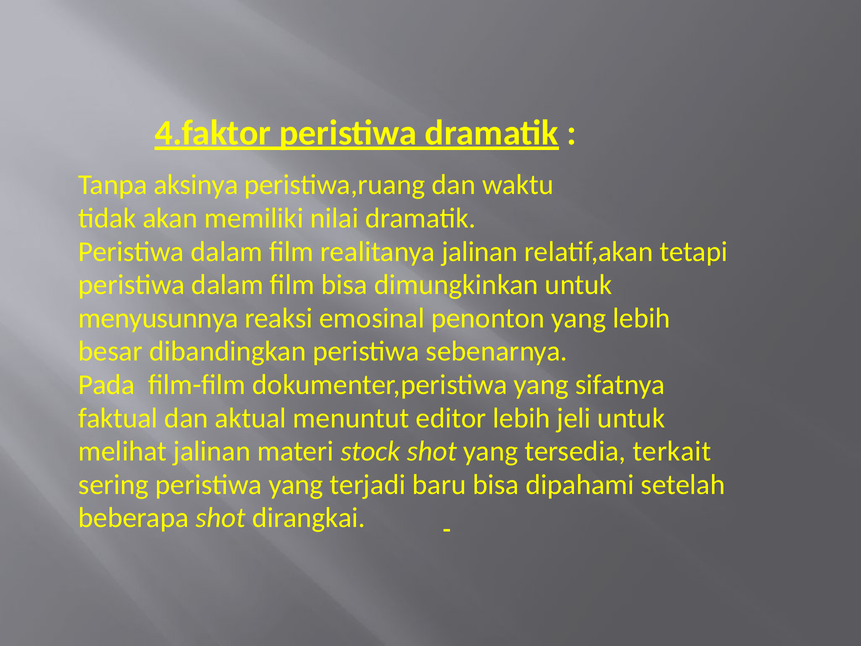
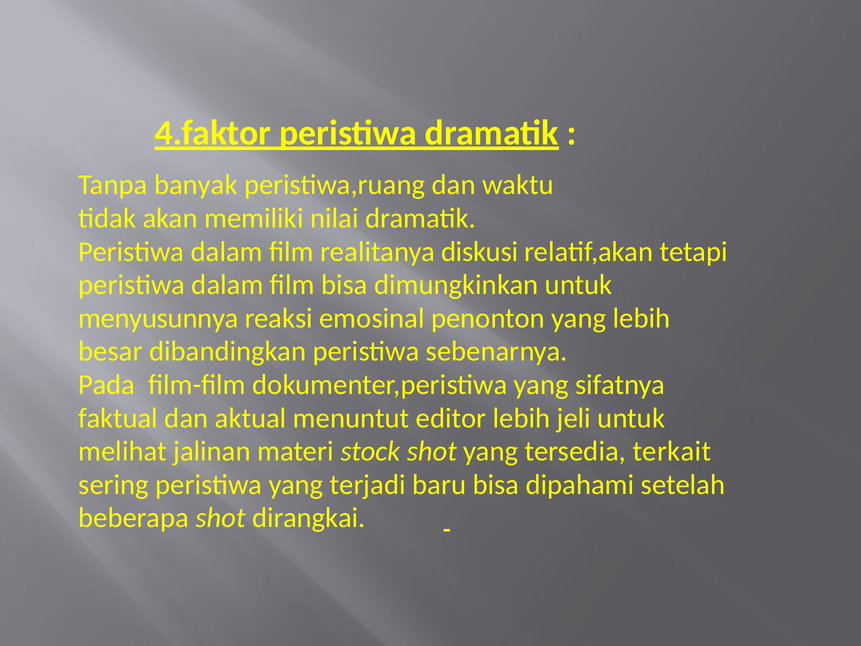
aksinya: aksinya -> banyak (196, 185)
realitanya jalinan: jalinan -> diskusi (480, 252)
